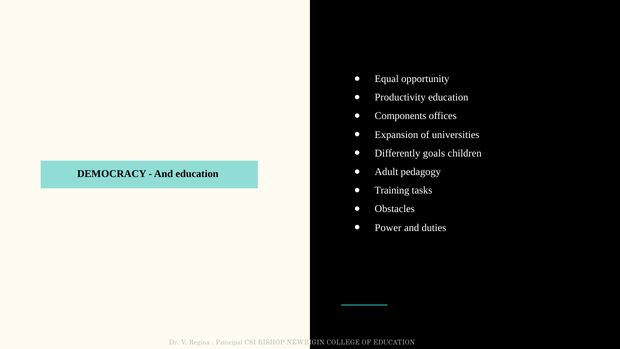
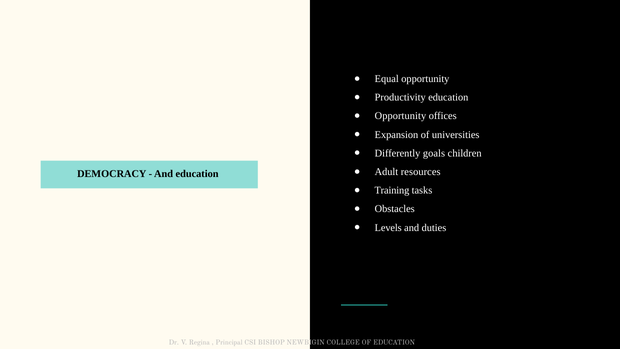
Components: Components -> Opportunity (400, 116)
pedagogy: pedagogy -> resources (421, 172)
Power: Power -> Levels (388, 228)
